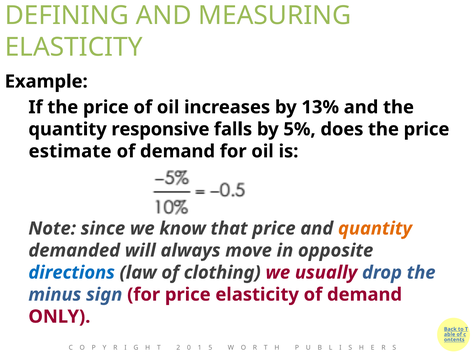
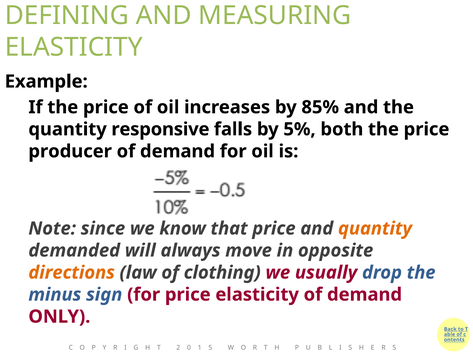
13%: 13% -> 85% (320, 107)
does: does -> both (342, 130)
estimate: estimate -> producer (70, 152)
directions colour: blue -> orange (72, 273)
